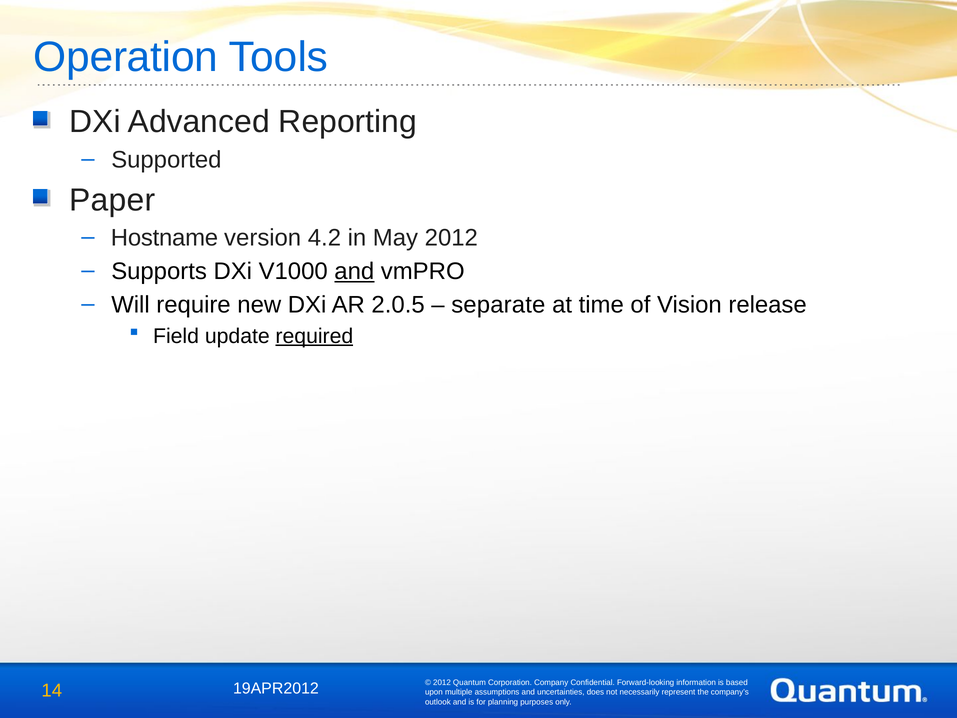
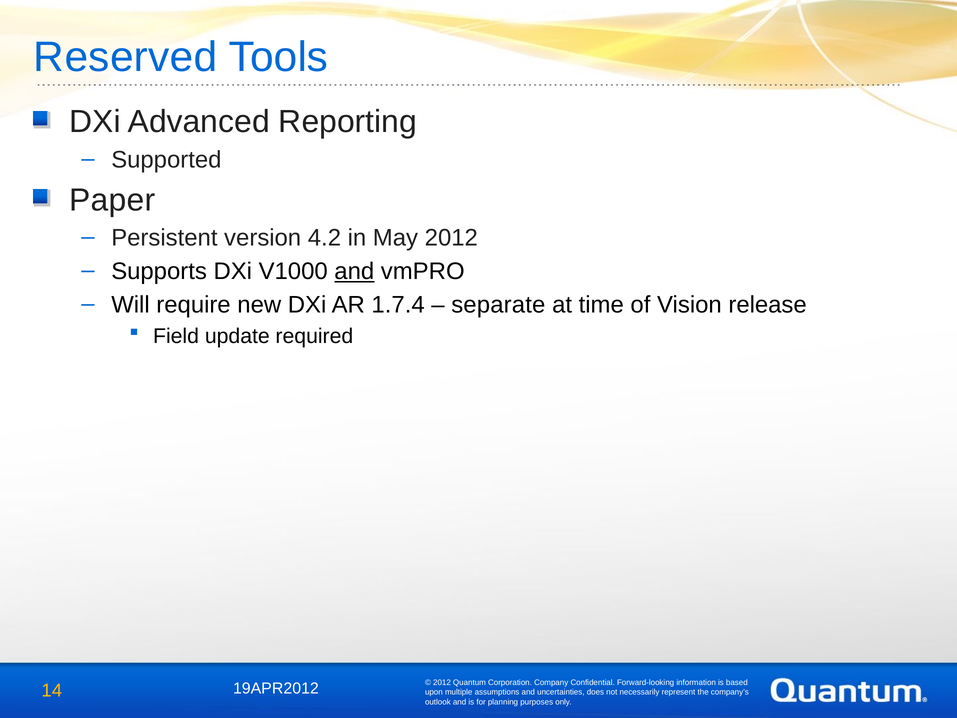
Operation: Operation -> Reserved (126, 57)
Hostname: Hostname -> Persistent (164, 238)
2.0.5: 2.0.5 -> 1.7.4 (398, 305)
required underline: present -> none (314, 336)
